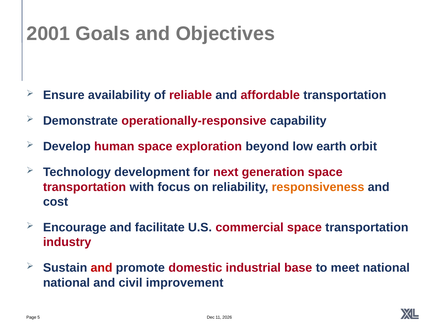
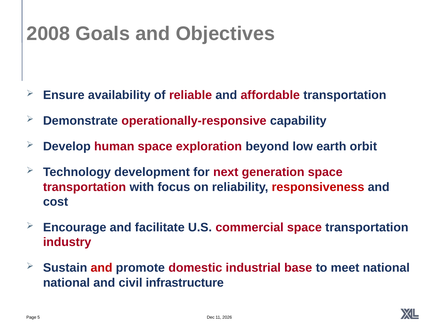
2001: 2001 -> 2008 (48, 34)
responsiveness colour: orange -> red (318, 187)
improvement: improvement -> infrastructure (185, 282)
